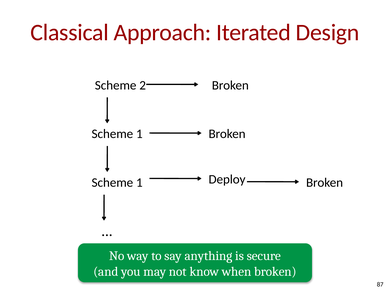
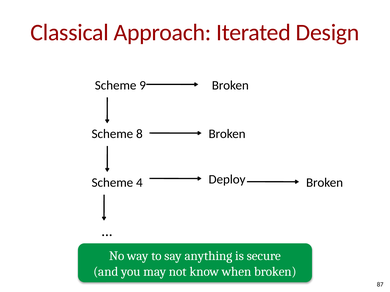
2: 2 -> 9 (143, 85)
1: 1 -> 8 (139, 134)
1: 1 -> 4 (139, 183)
